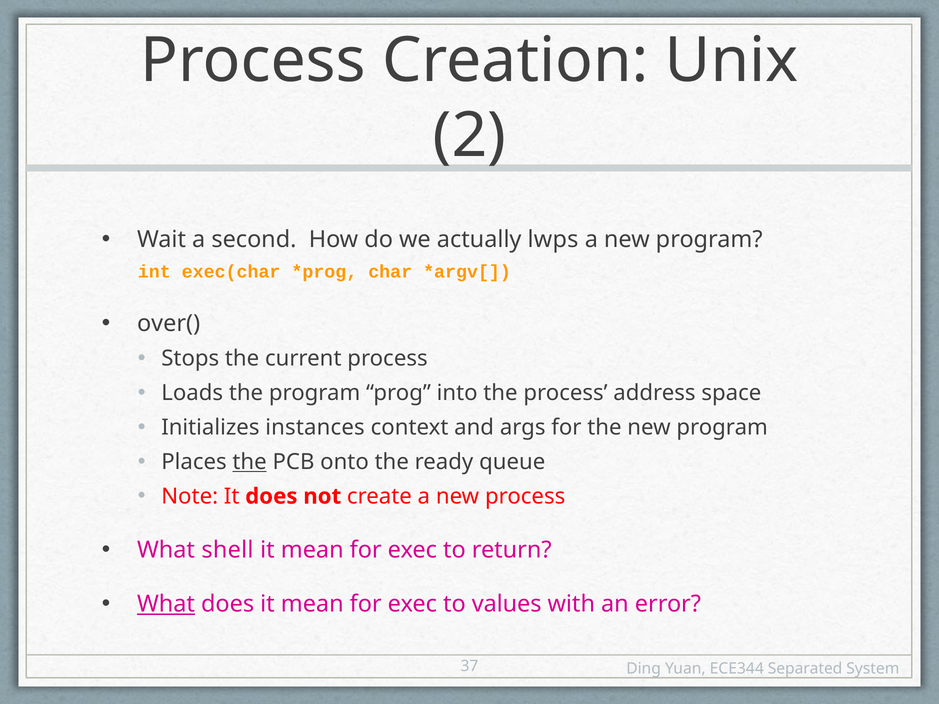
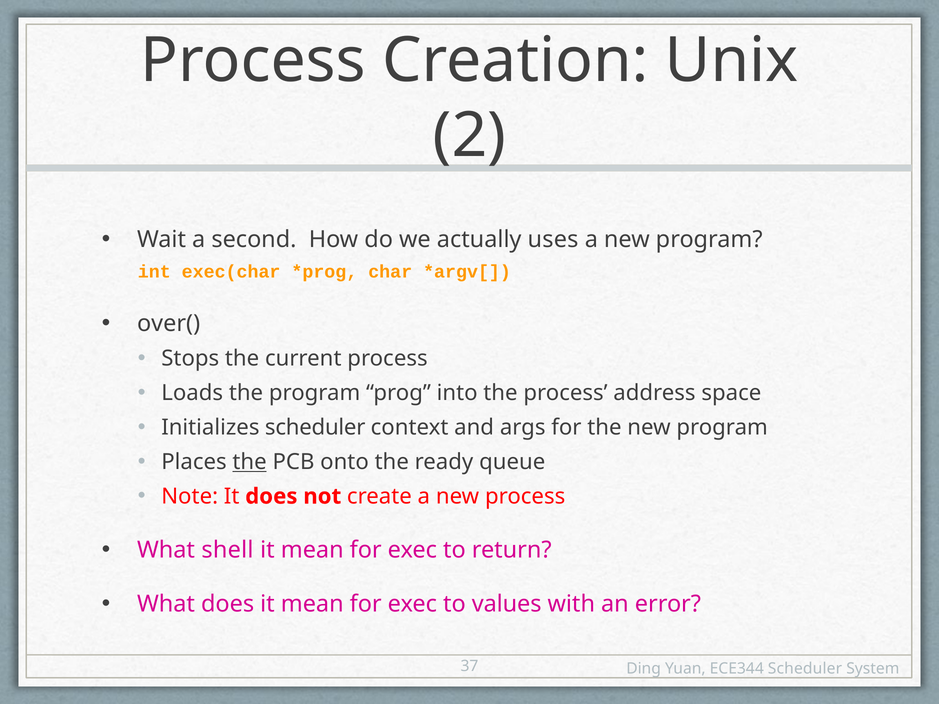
lwps: lwps -> uses (553, 240)
Initializes instances: instances -> scheduler (315, 428)
What underline: present -> none (166, 604)
ECE344 Separated: Separated -> Scheduler (805, 669)
